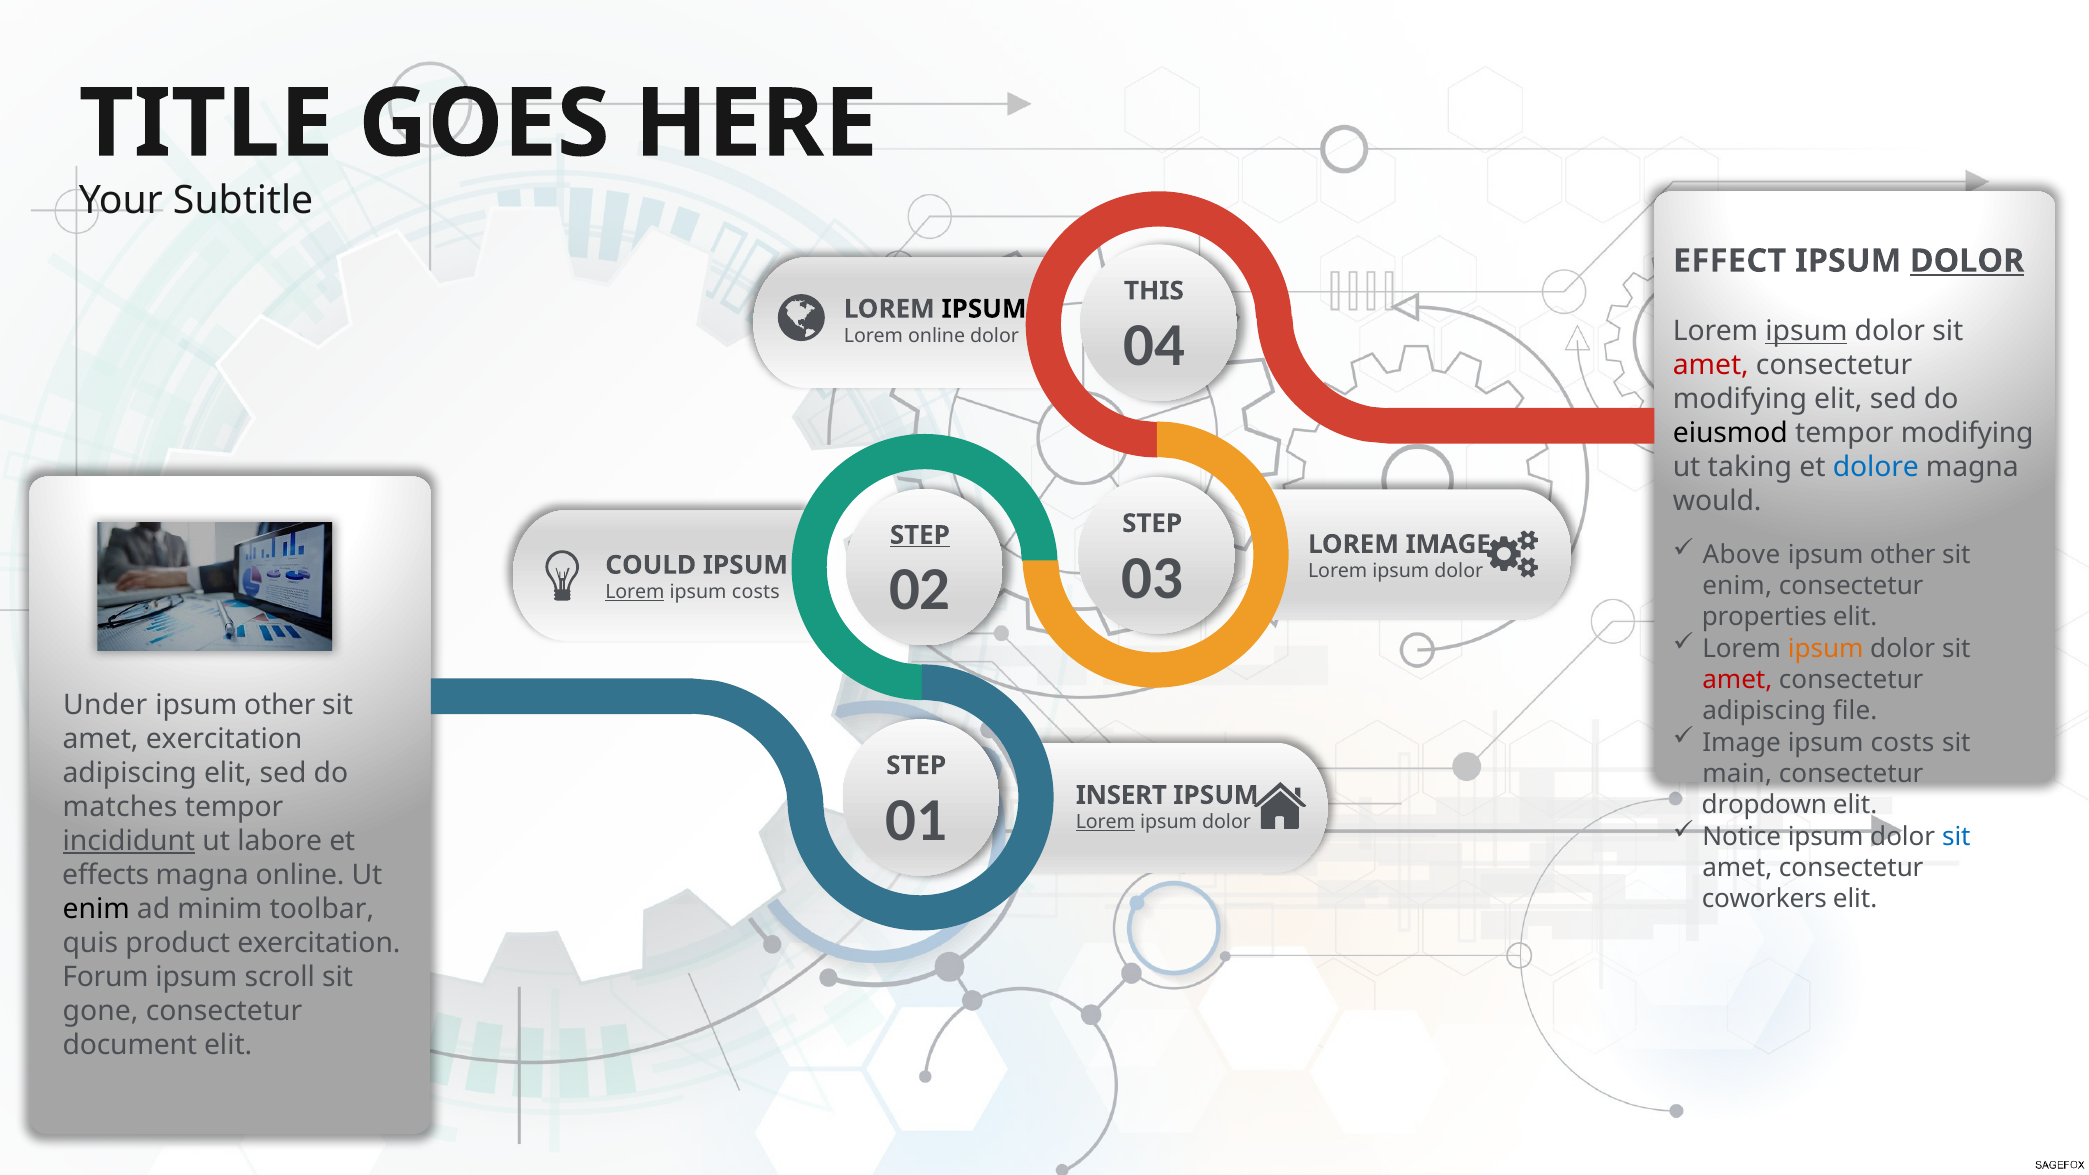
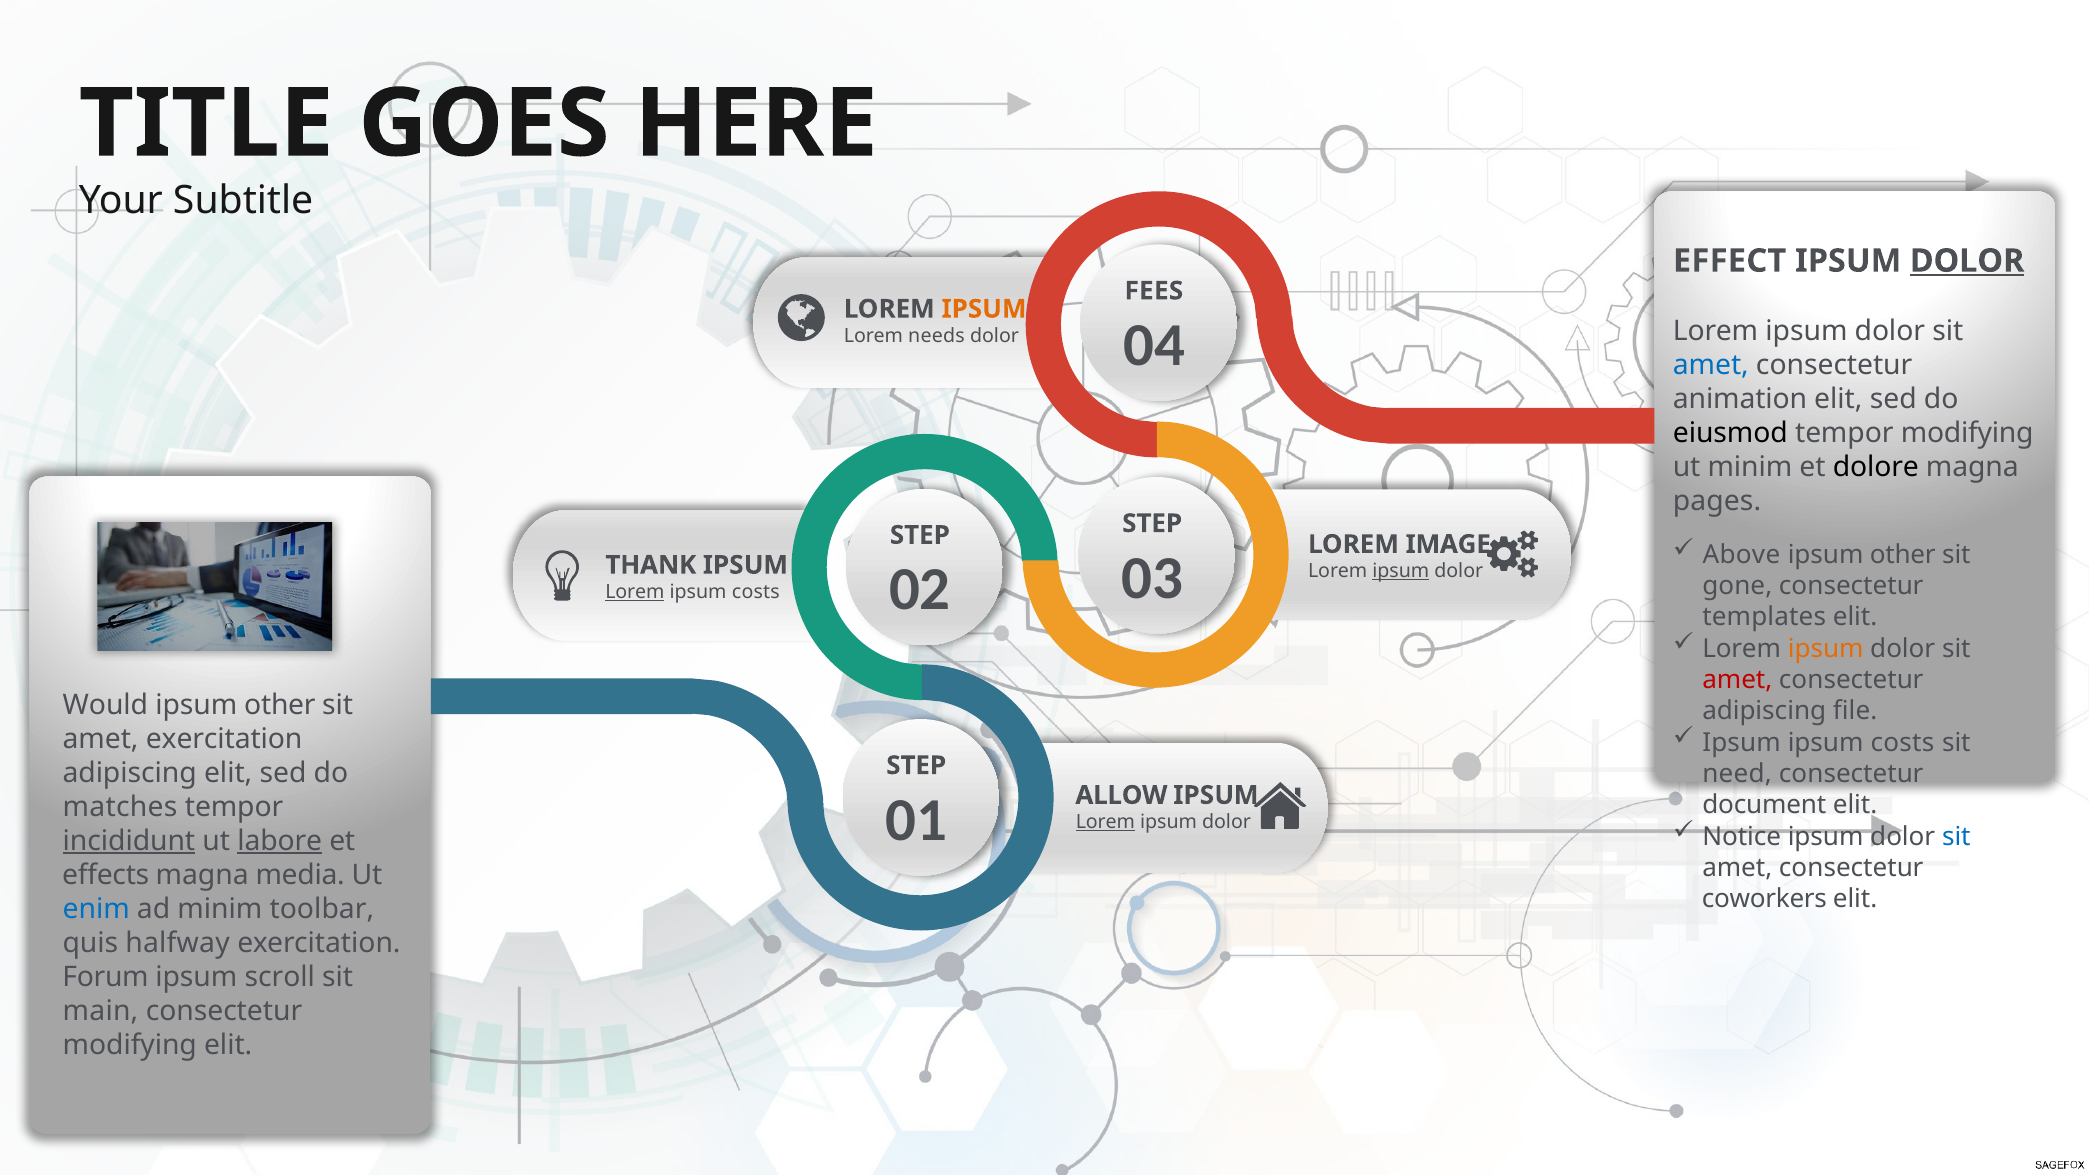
THIS: THIS -> FEES (1154, 291)
IPSUM colour: black -> orange (984, 309)
ipsum underline: present -> none (1806, 331)
Lorem online: online -> needs (936, 336)
amet colour: red -> blue (1711, 365)
modifying: modifying -> animation (1740, 399)
ut taking: taking -> minim (1750, 467)
dolore colour: blue -> black (1876, 467)
would: would -> pages (1717, 501)
STEP underline: present -> none (920, 535)
COULD: COULD -> THANK (651, 565)
ipsum underline: none -> present (1401, 571)
enim: enim -> gone (1737, 586)
properties: properties -> templates (1764, 617)
Under: Under -> Would (105, 705)
Image: Image -> Ipsum (1742, 742)
main: main -> need (1737, 774)
INSERT: INSERT -> ALLOW (1121, 795)
dropdown: dropdown -> document (1764, 805)
labore underline: none -> present (280, 841)
magna online: online -> media (300, 875)
enim colour: black -> blue (96, 909)
product: product -> halfway (178, 943)
gone: gone -> main (101, 1011)
document: document -> modifying (130, 1045)
